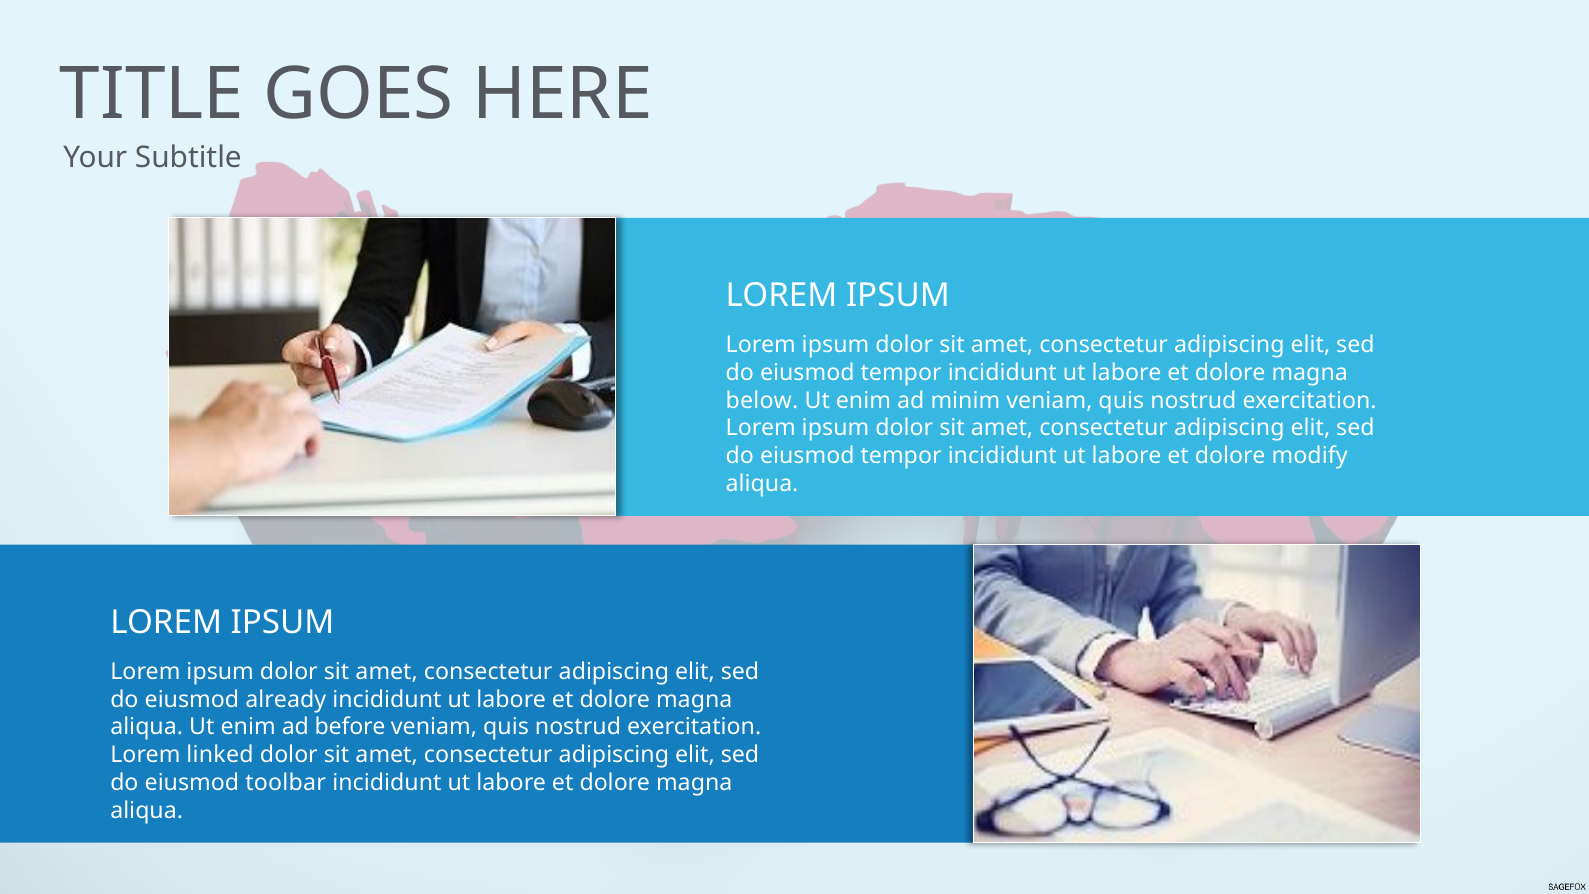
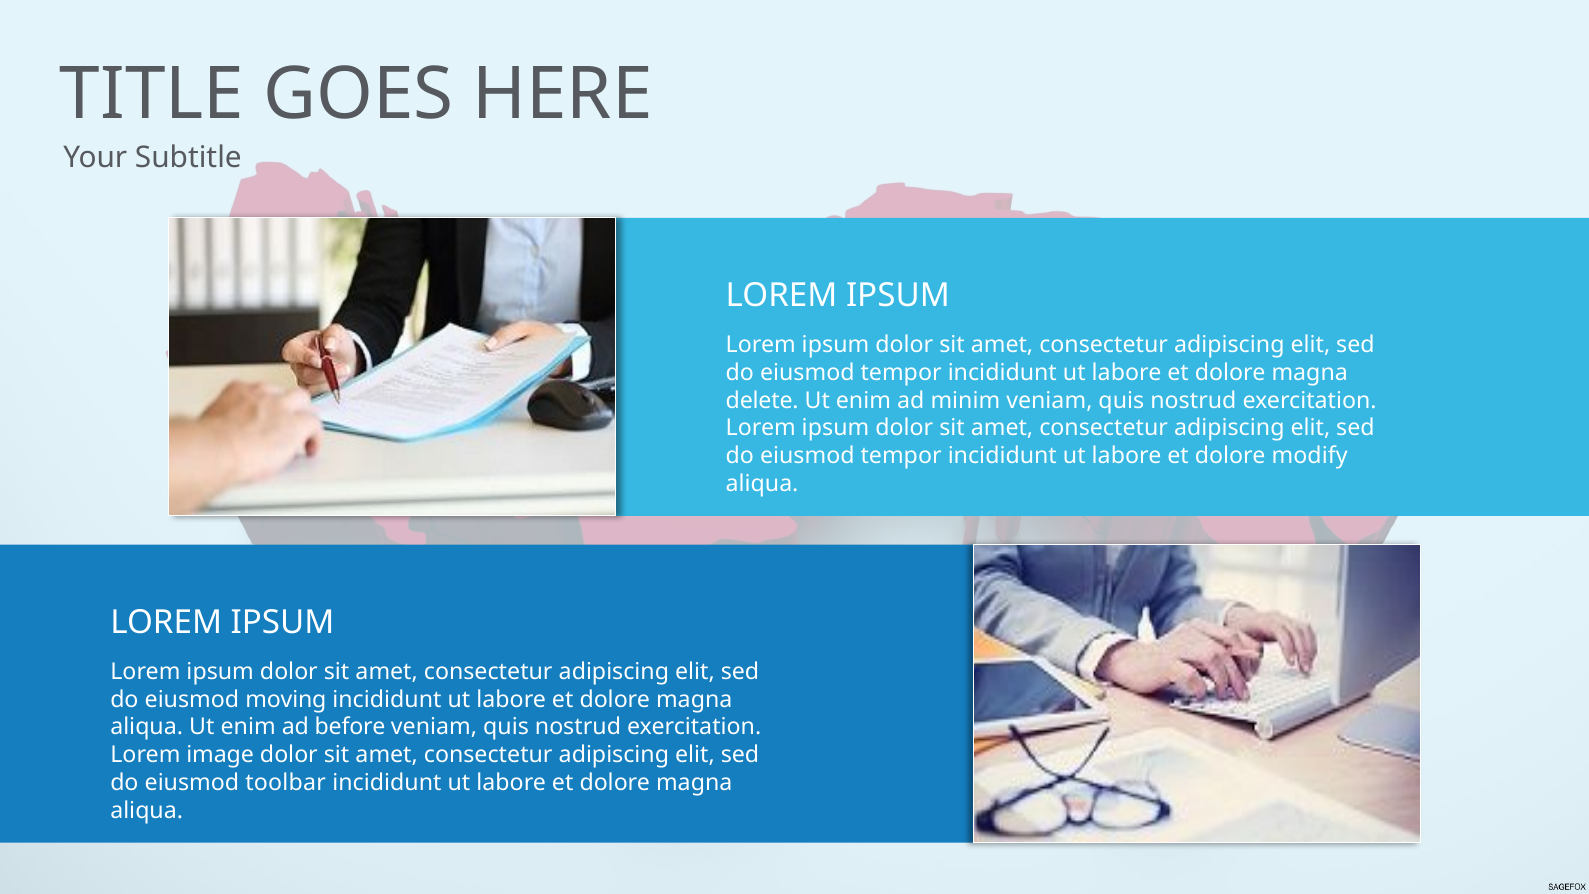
below: below -> delete (762, 400)
already: already -> moving (286, 699)
linked: linked -> image (220, 755)
